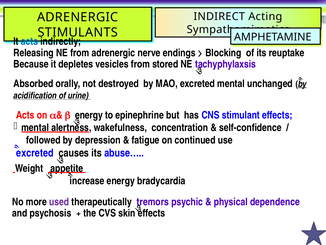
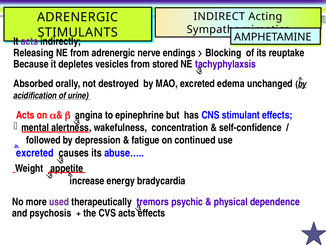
acts colour: blue -> purple (29, 41)
excreted mental: mental -> edema (231, 83)
energy: energy -> angina (89, 115)
CVS skin: skin -> acts (127, 213)
